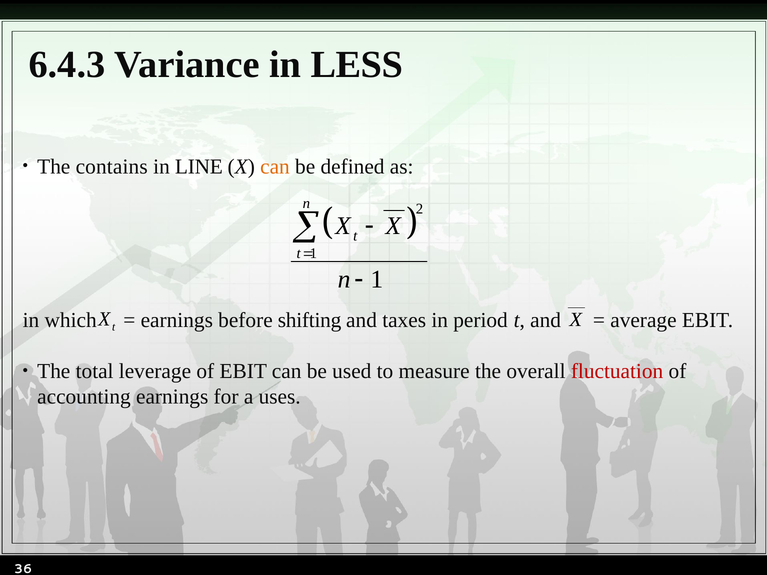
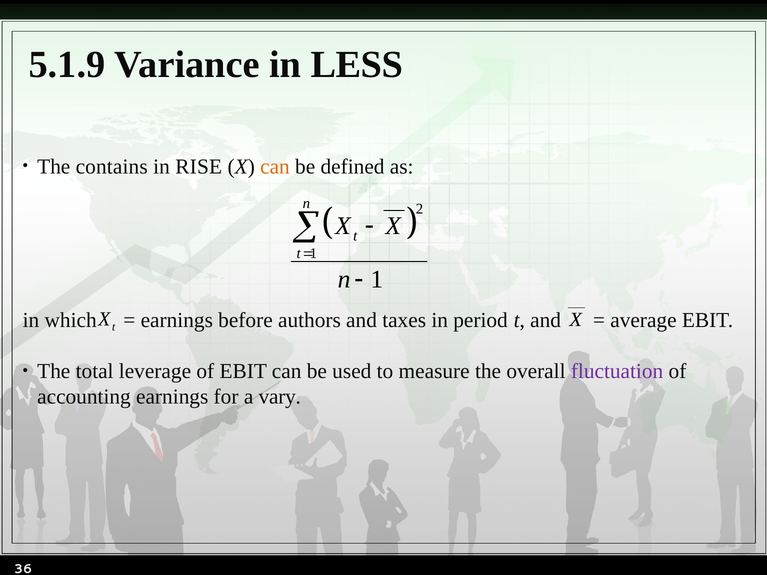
6.4.3: 6.4.3 -> 5.1.9 (67, 65)
LINE: LINE -> RISE (199, 167)
shifting: shifting -> authors (309, 320)
fluctuation colour: red -> purple (617, 371)
uses: uses -> vary (280, 397)
